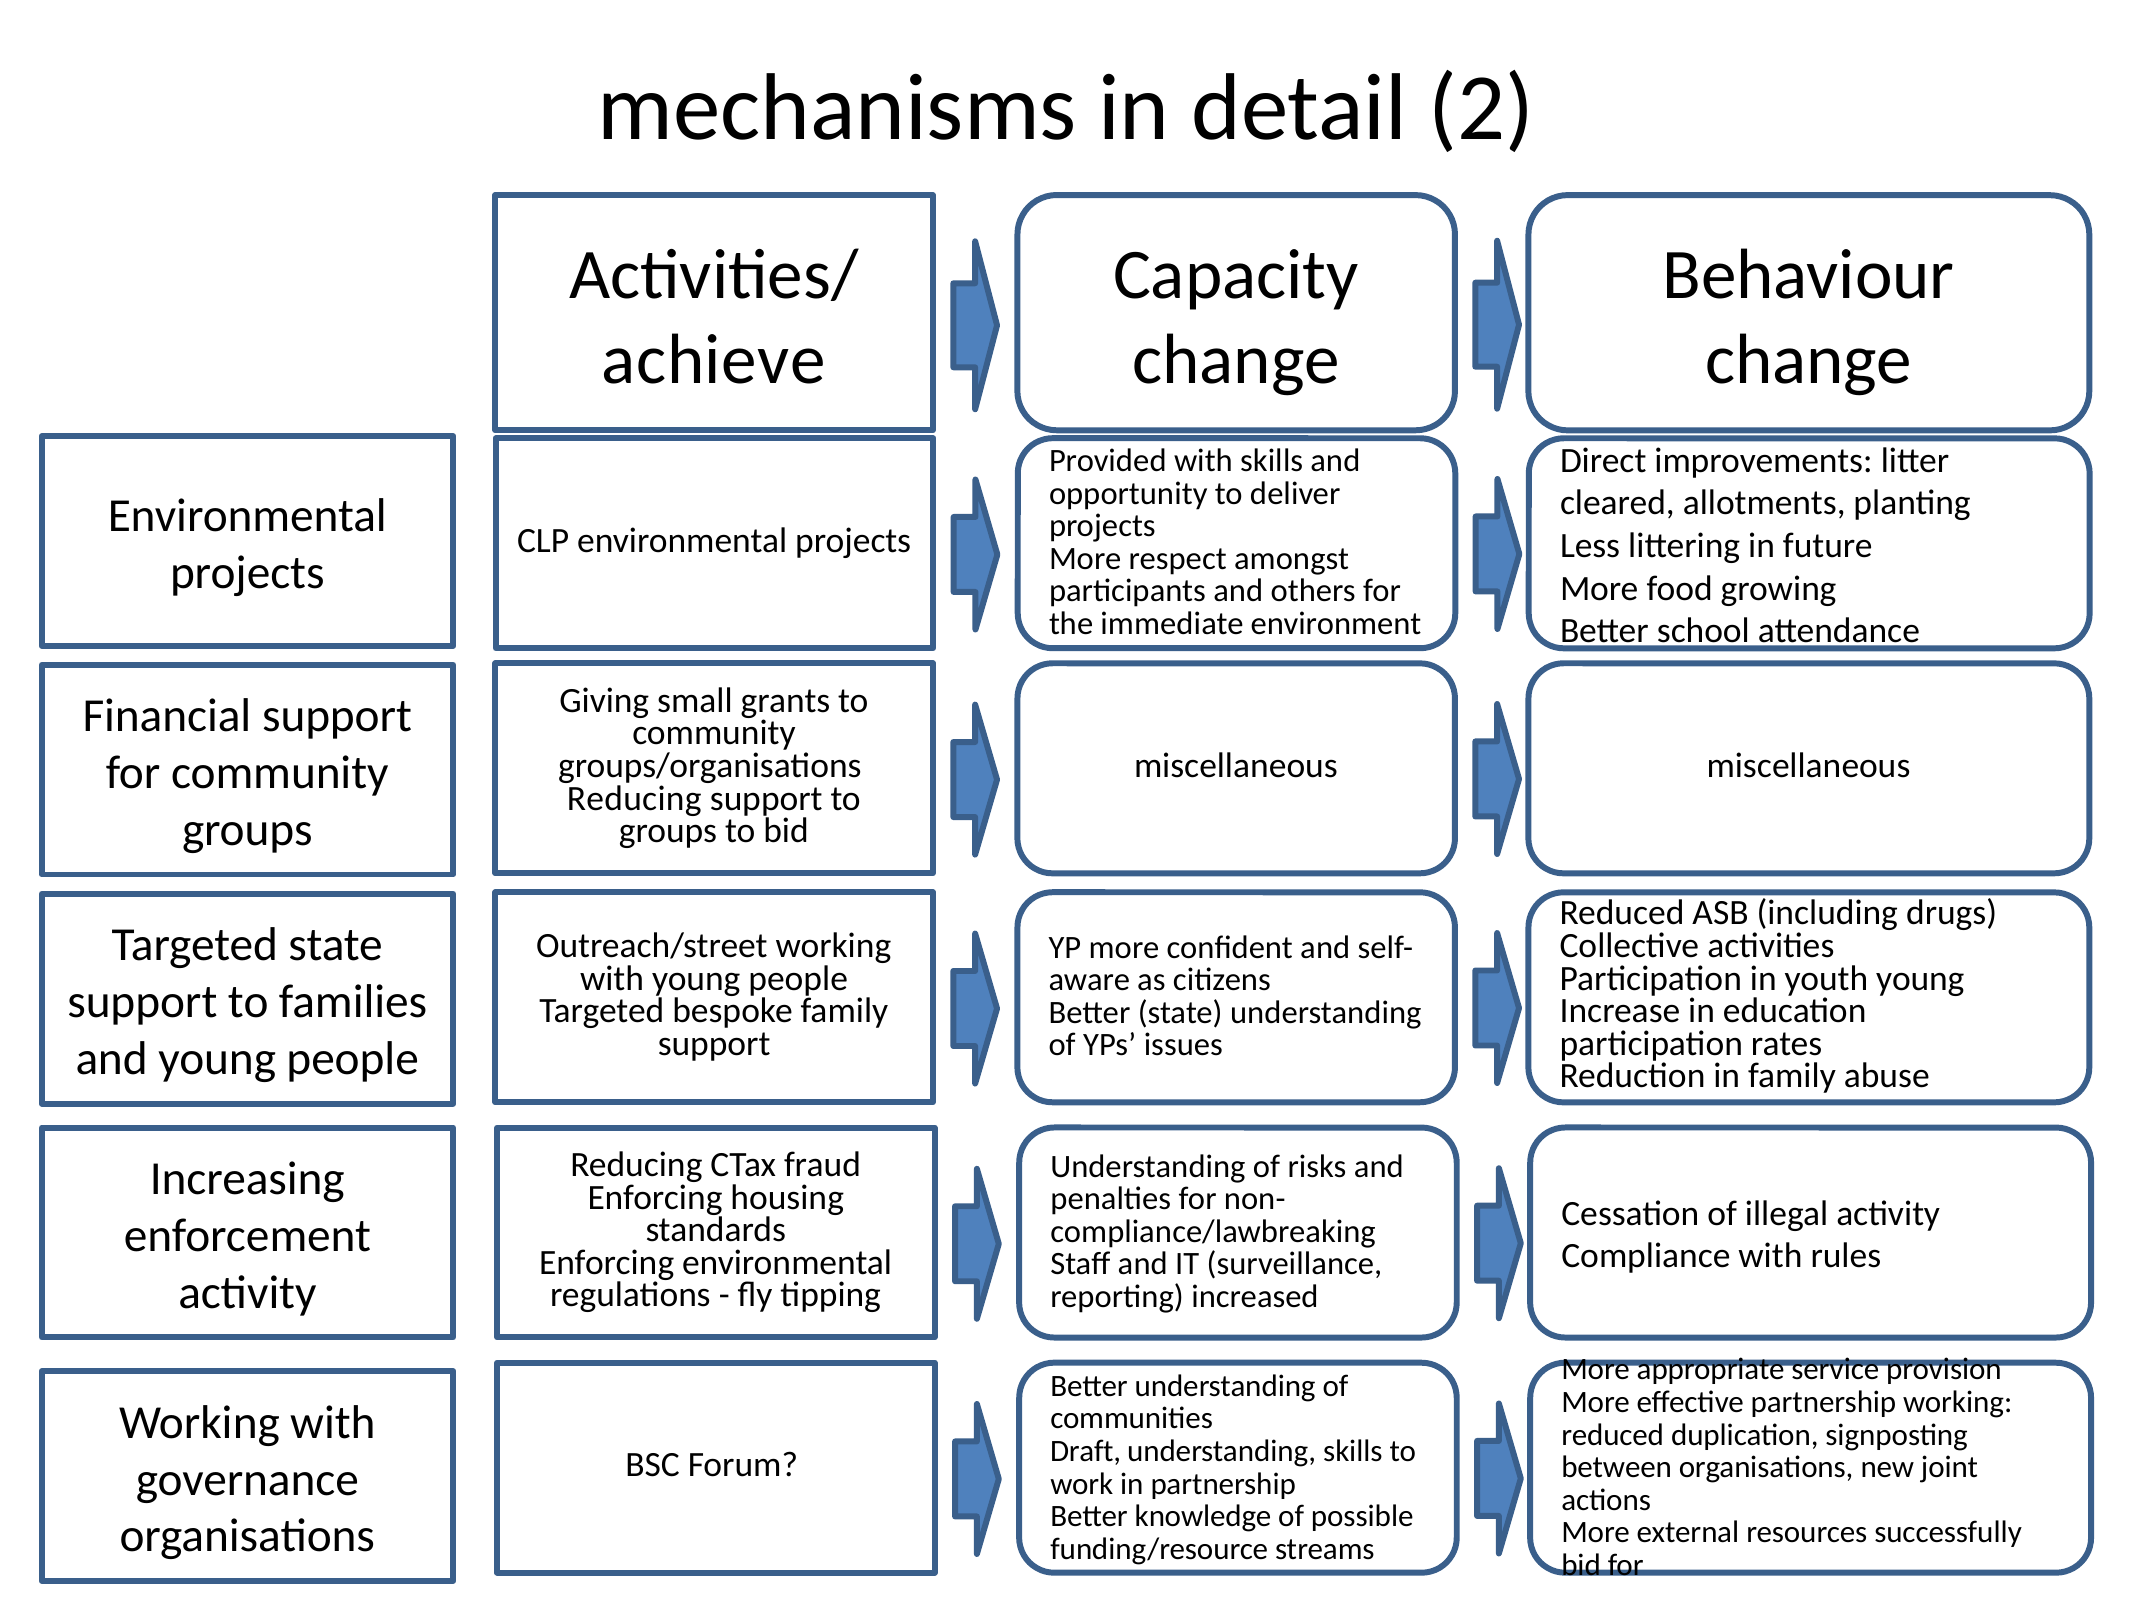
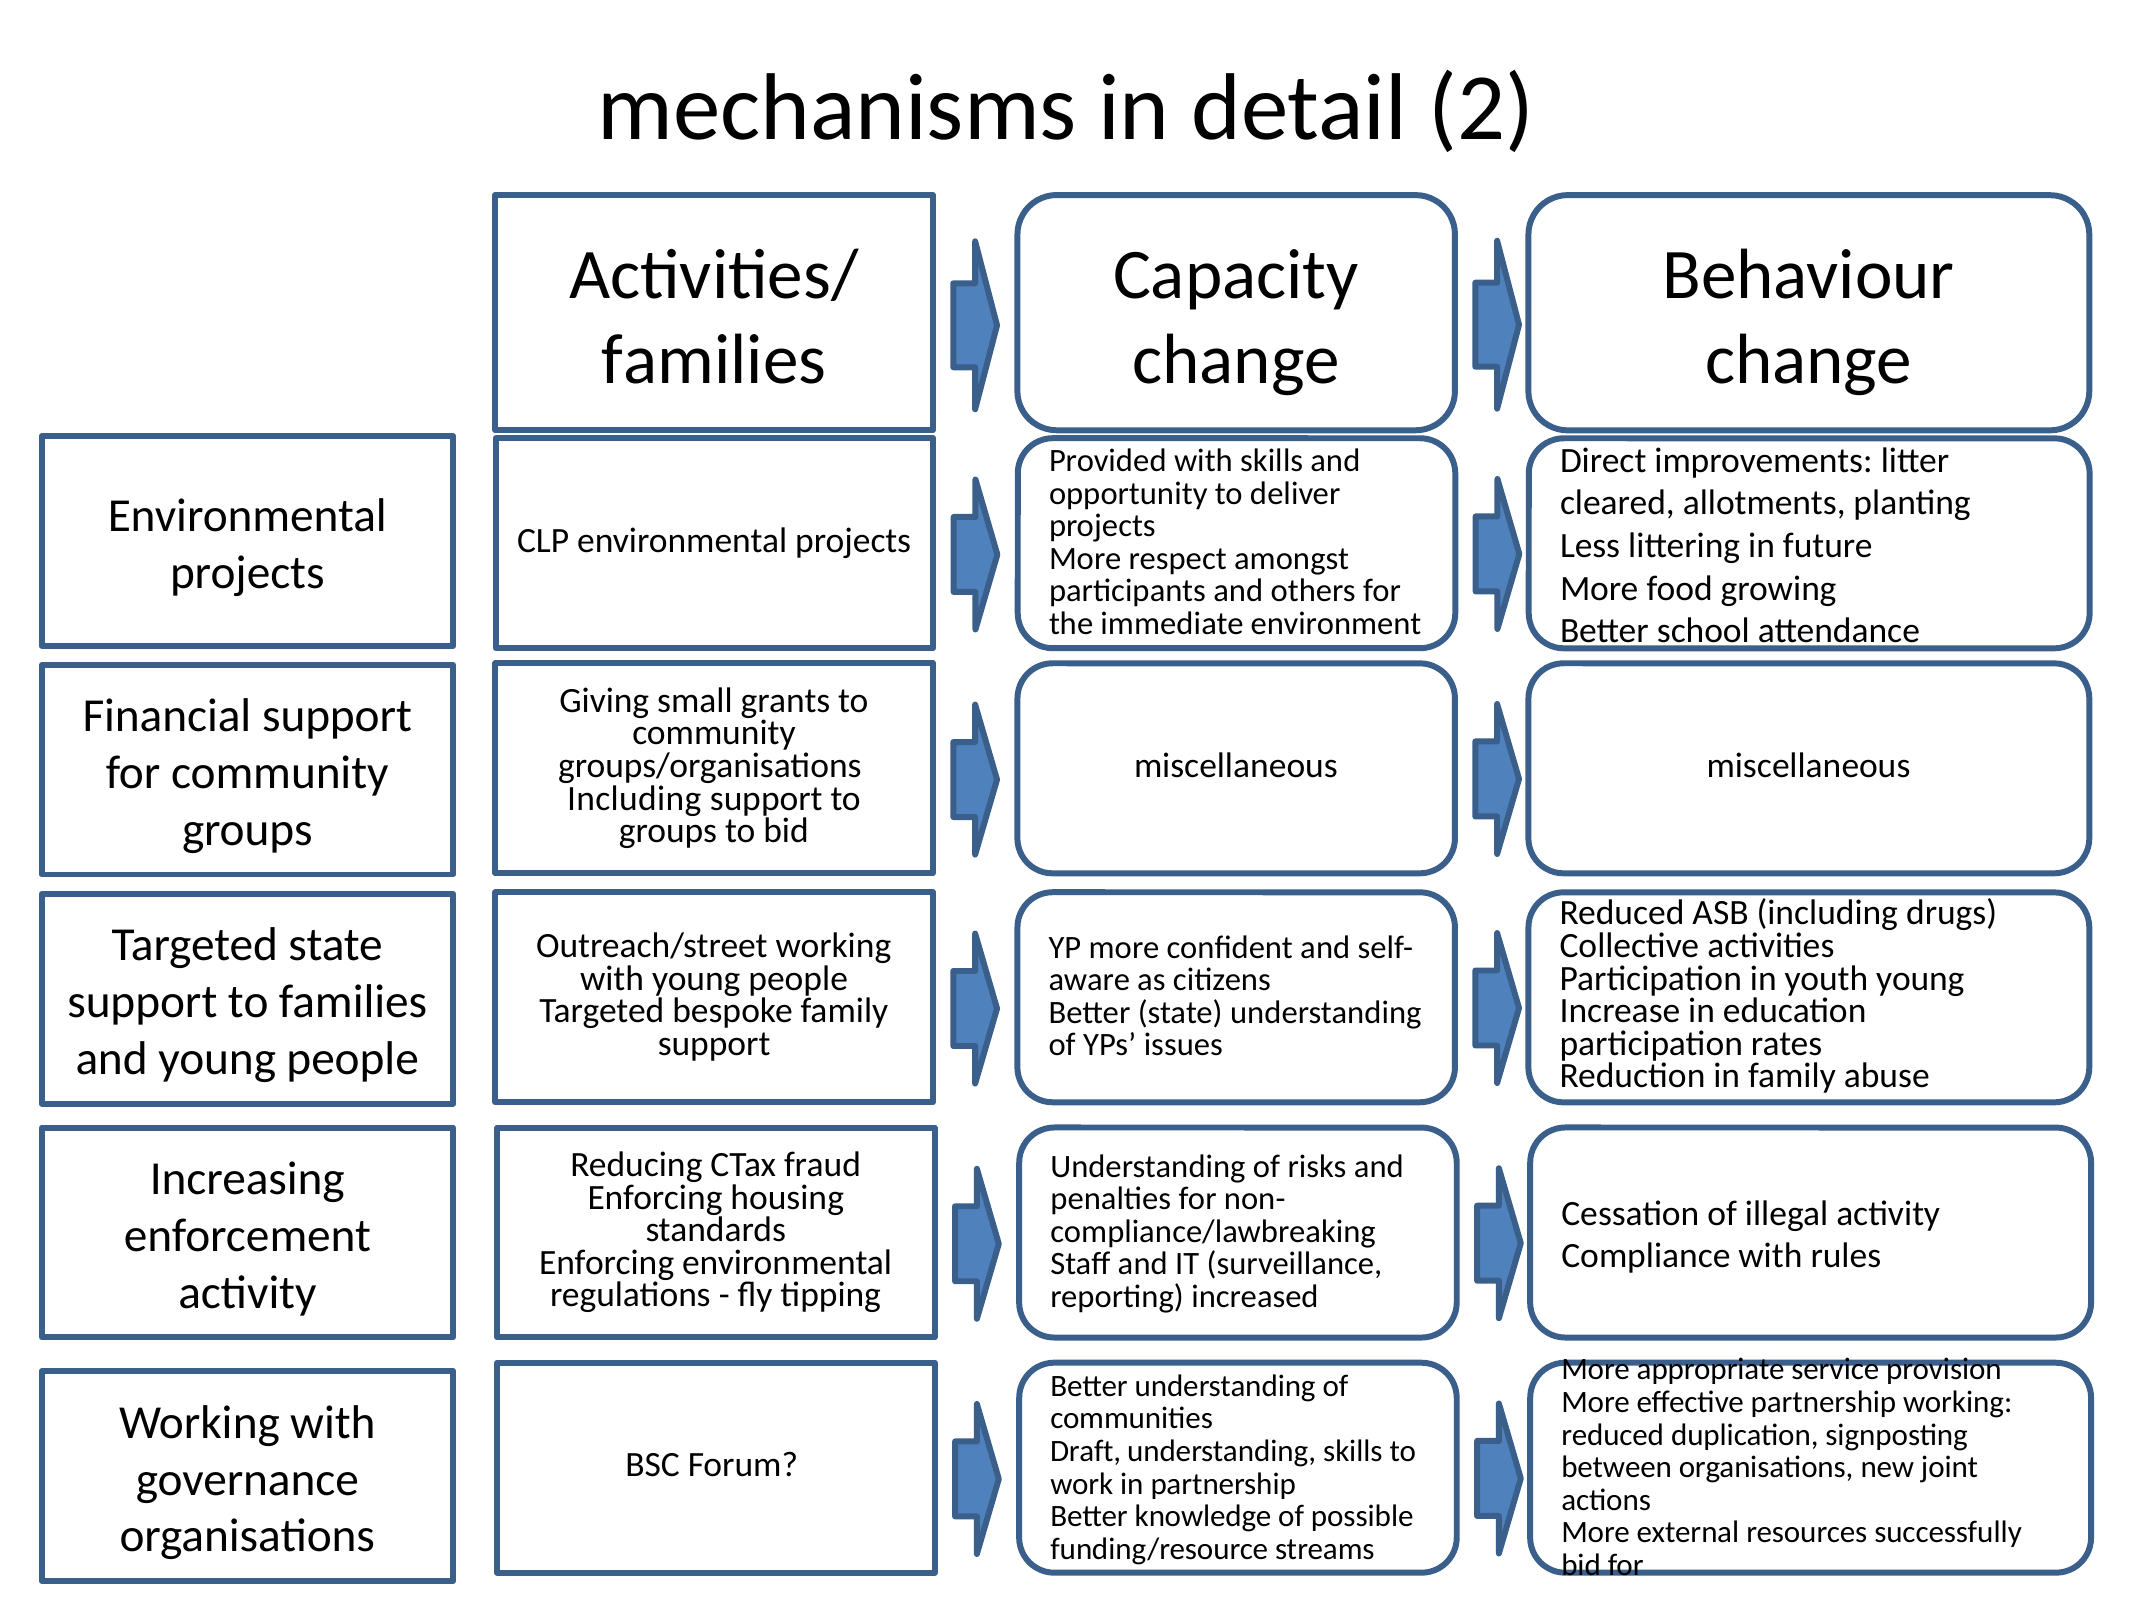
achieve: achieve -> families (714, 360)
Reducing: Reducing -> Including (634, 798)
